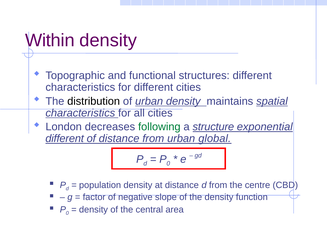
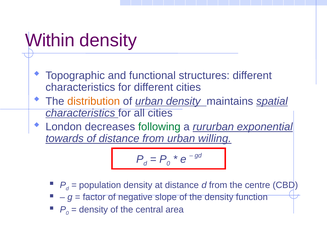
distribution colour: black -> orange (94, 101)
structure: structure -> rururban (213, 127)
different: different -> towards (65, 139)
global: global -> willing (215, 139)
